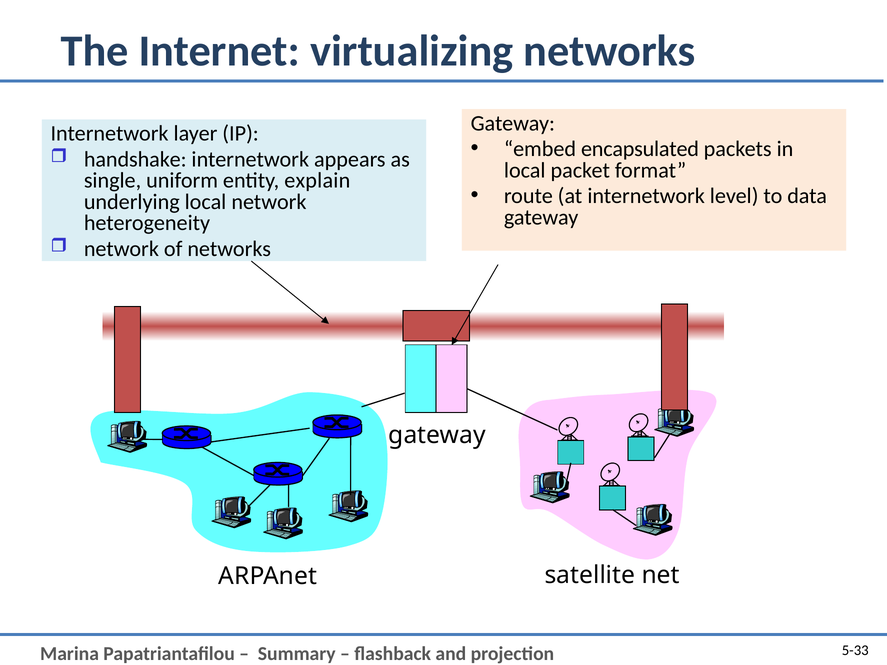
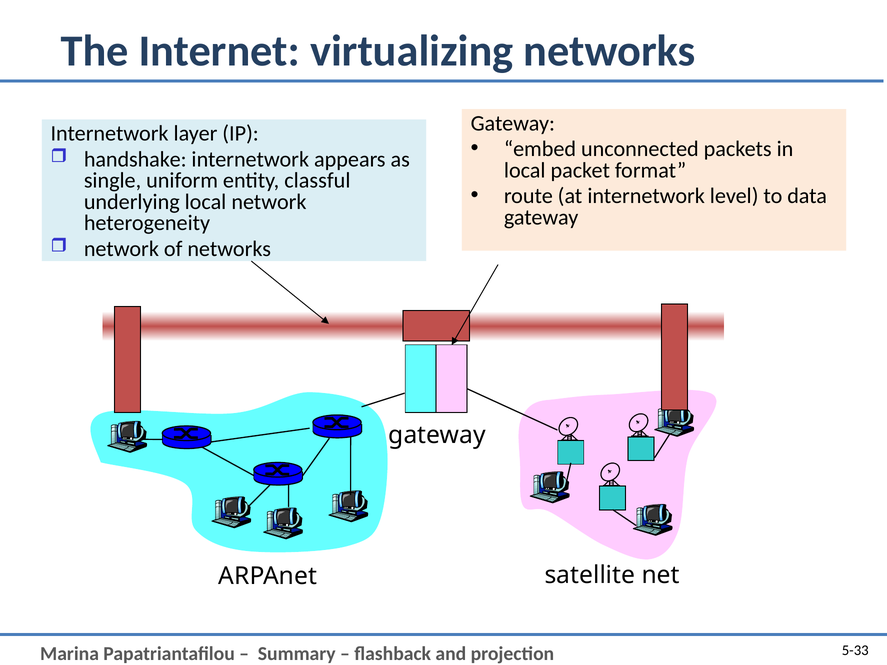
encapsulated: encapsulated -> unconnected (640, 149)
explain: explain -> classful (317, 181)
